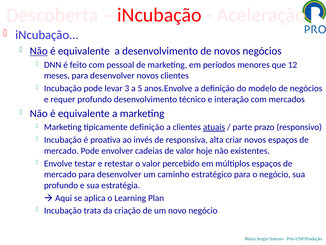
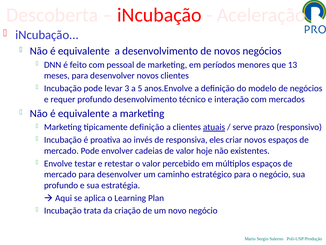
Não underline: present -> none (39, 51)
12: 12 -> 13 (293, 65)
parte: parte -> serve (242, 127)
alta: alta -> eles (217, 140)
